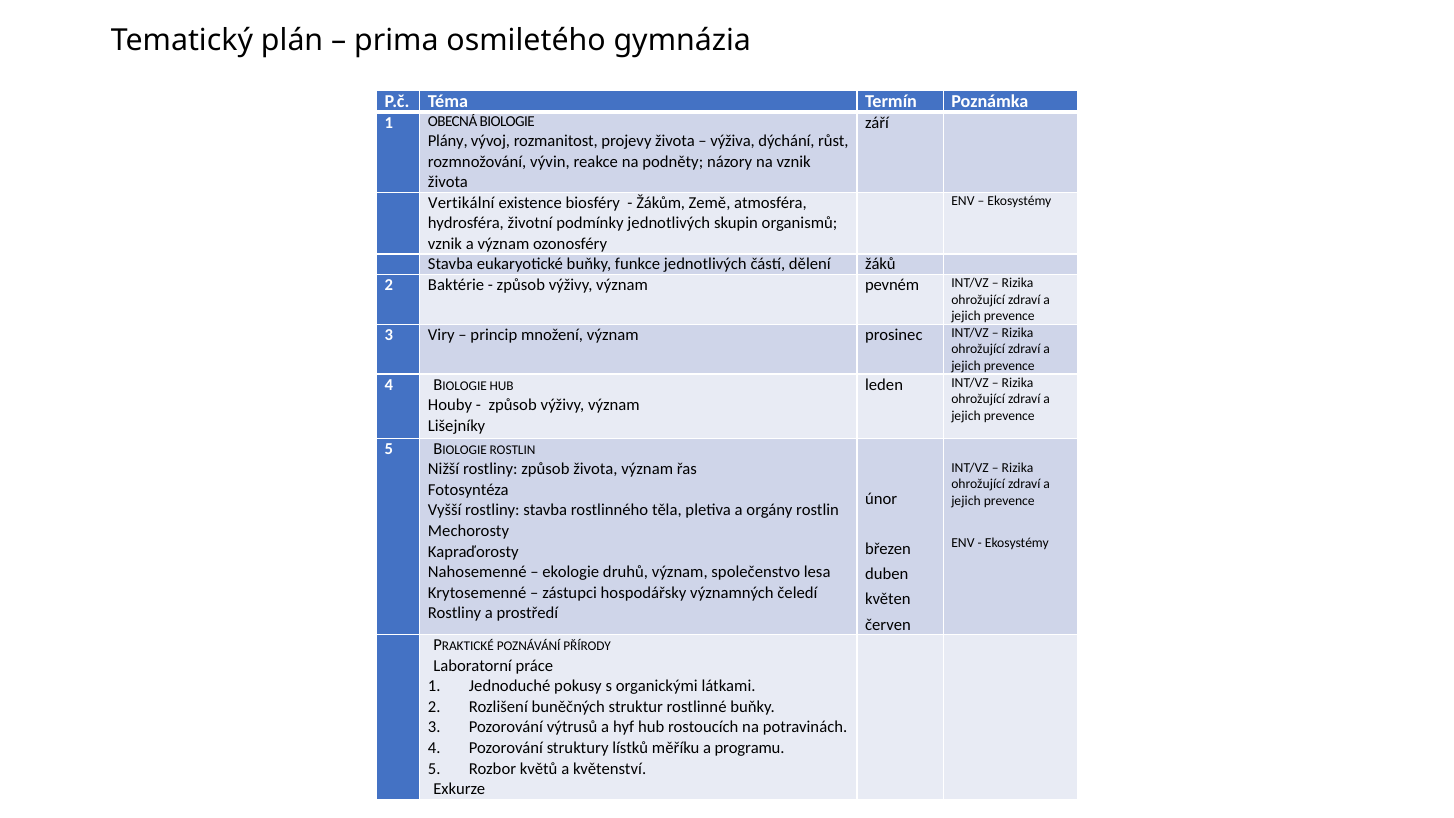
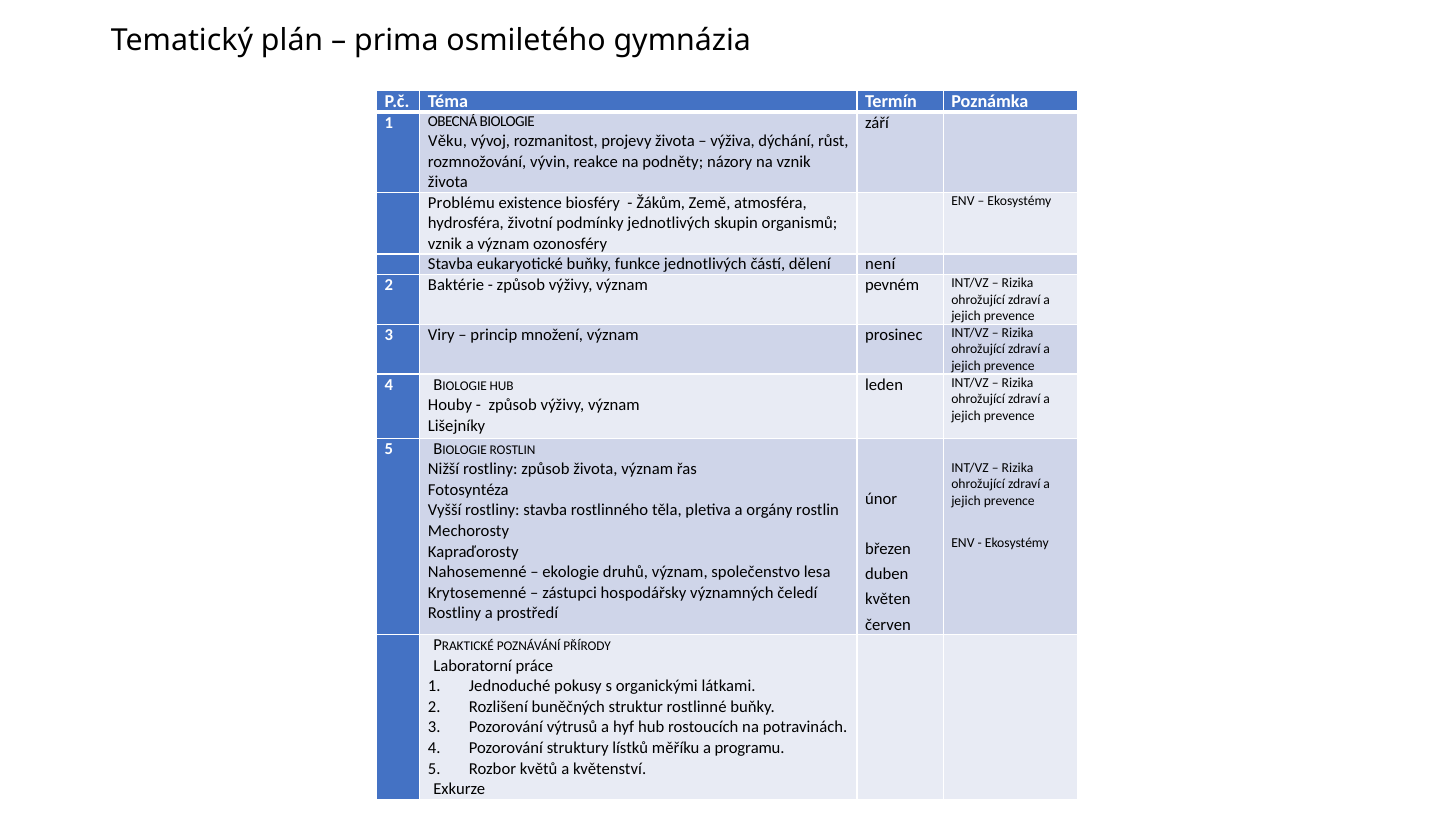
Plány: Plány -> Věku (448, 141)
Vertikální: Vertikální -> Problému (461, 203)
žáků: žáků -> není (880, 264)
